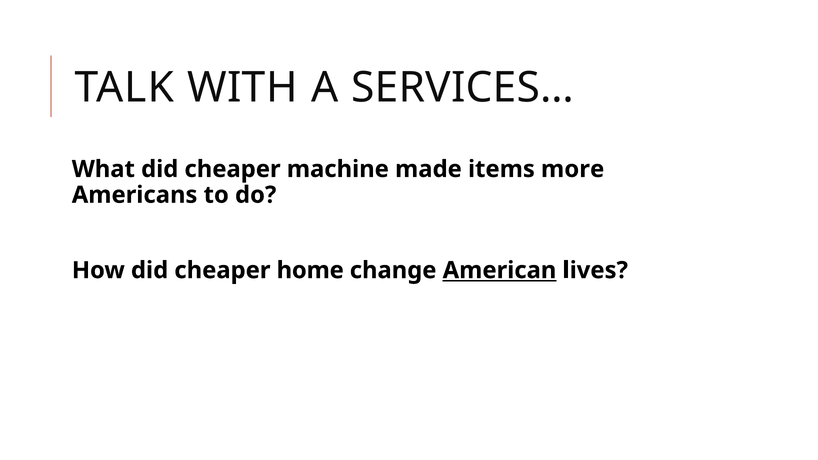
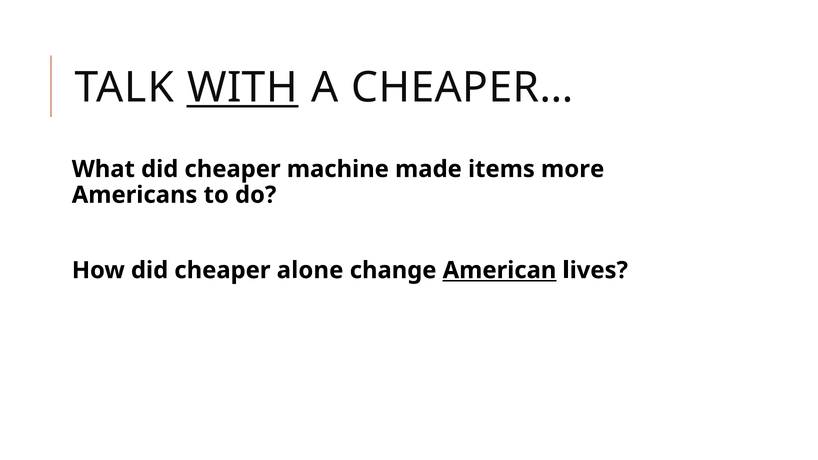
WITH underline: none -> present (242, 88)
SERVICES…: SERVICES… -> CHEAPER… (462, 88)
home: home -> alone (310, 270)
